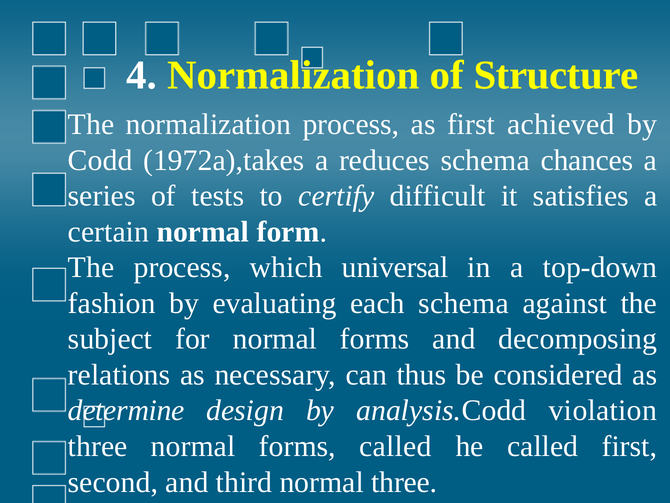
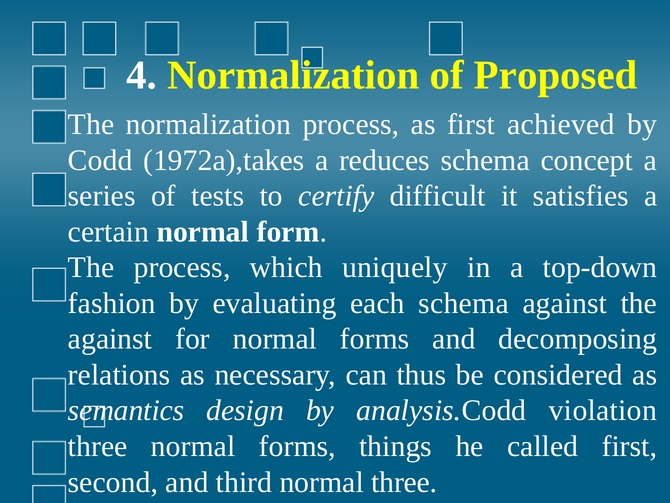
Structure: Structure -> Proposed (556, 75)
chances: chances -> concept (587, 160)
universal: universal -> uniquely (395, 267)
subject: subject -> against (110, 339)
determine: determine -> semantics (126, 410)
forms called: called -> things (396, 446)
